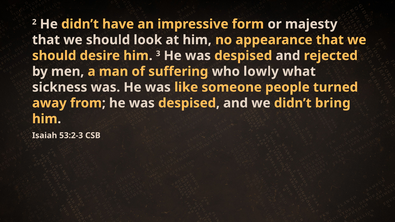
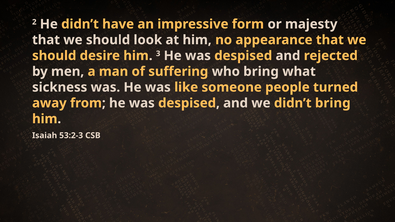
who lowly: lowly -> bring (261, 72)
